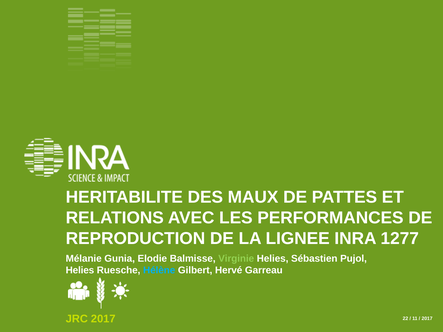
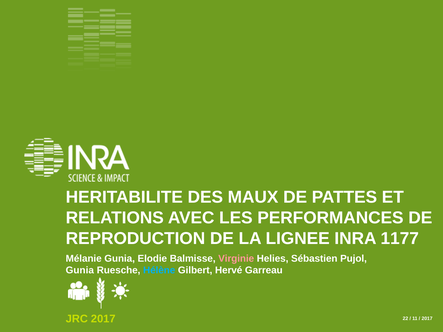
1277: 1277 -> 1177 (400, 239)
Virginie colour: light green -> pink (236, 259)
Helies: Helies -> Gunia (80, 271)
